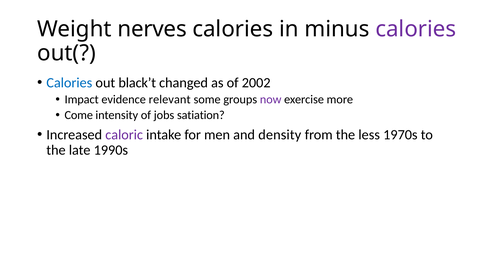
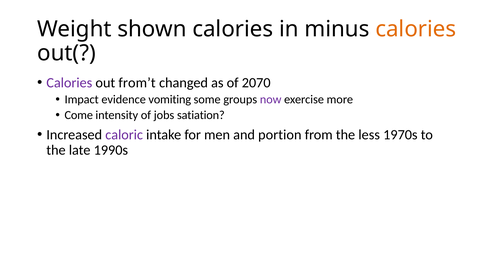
nerves: nerves -> shown (152, 29)
calories colour: purple -> orange (416, 29)
Calories colour: blue -> purple (69, 83)
black’t: black’t -> from’t (137, 83)
2002: 2002 -> 2070 (256, 83)
relevant: relevant -> vomiting (170, 99)
density: density -> portion (280, 134)
